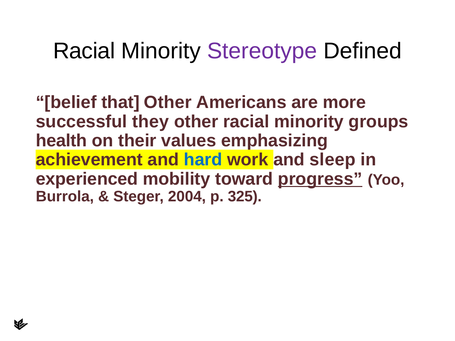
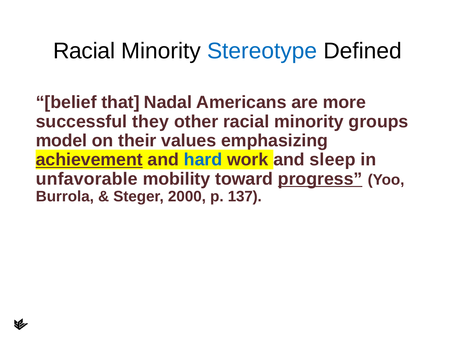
Stereotype colour: purple -> blue (262, 51)
that Other: Other -> Nadal (168, 103)
health: health -> model (61, 141)
achievement underline: none -> present (89, 160)
experienced: experienced -> unfavorable (87, 179)
2004: 2004 -> 2000 (187, 197)
325: 325 -> 137 (245, 197)
